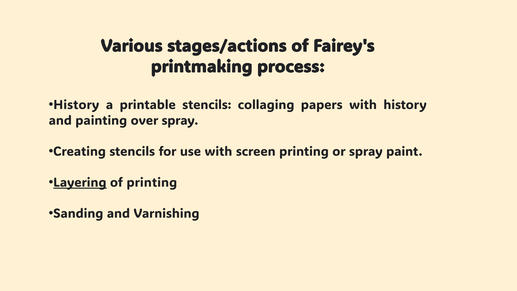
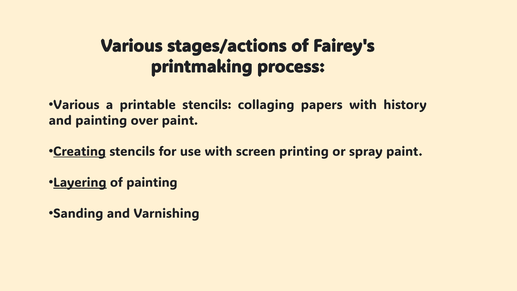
History: History -> Various (76, 105)
over spray: spray -> paint (180, 120)
Creating underline: none -> present (80, 151)
of printing: printing -> painting (152, 182)
